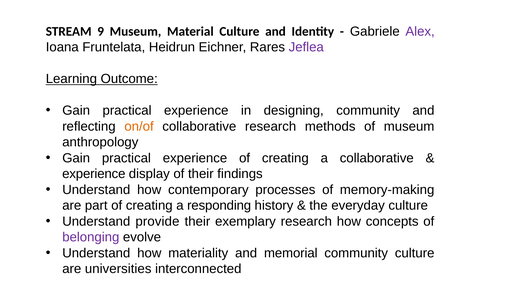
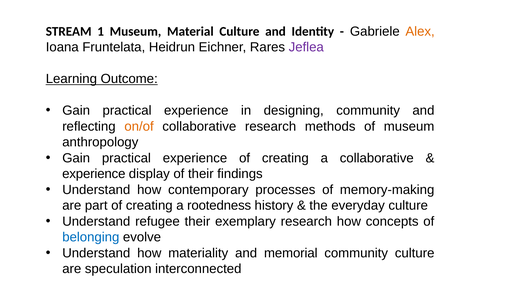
9: 9 -> 1 (101, 31)
Alex colour: purple -> orange (420, 31)
responding: responding -> rootedness (219, 205)
provide: provide -> refugee (157, 221)
belonging colour: purple -> blue (91, 237)
universities: universities -> speculation (118, 268)
